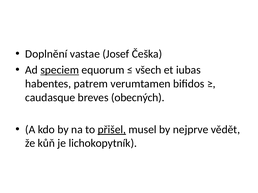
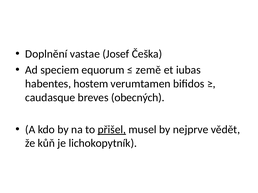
speciem underline: present -> none (60, 70)
všech: všech -> země (148, 70)
patrem: patrem -> hostem (91, 84)
